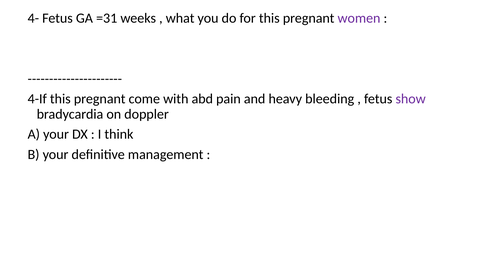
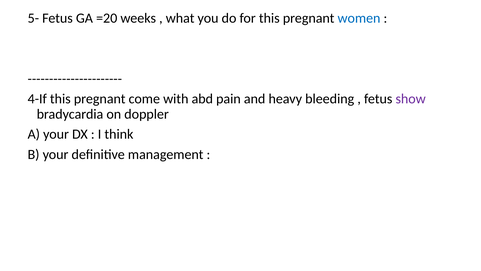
4-: 4- -> 5- (33, 18)
=31: =31 -> =20 (107, 18)
women colour: purple -> blue (359, 18)
